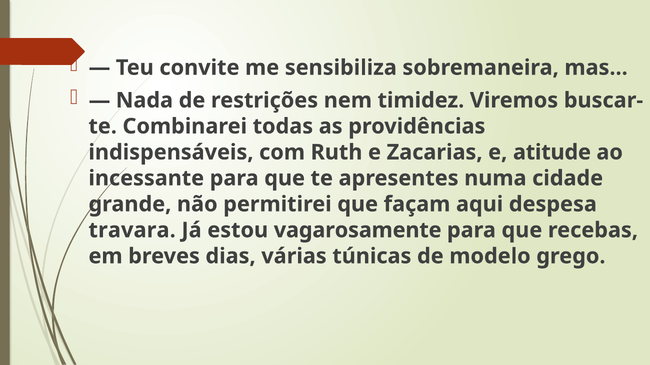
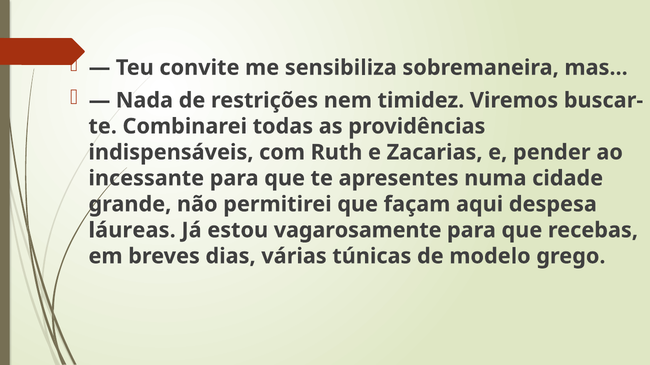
atitude: atitude -> pender (552, 153)
travara: travara -> láureas (132, 231)
